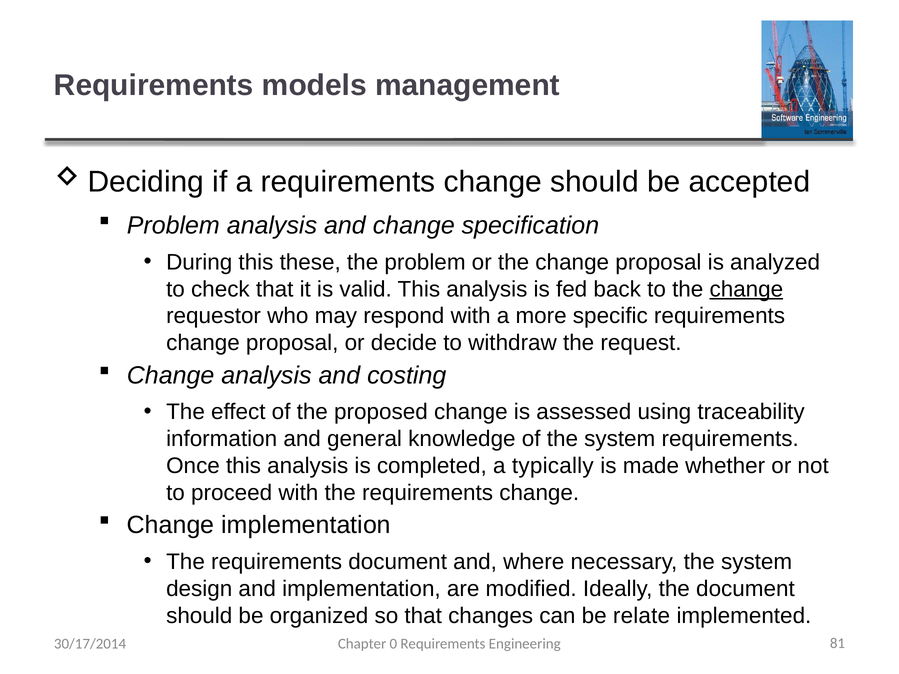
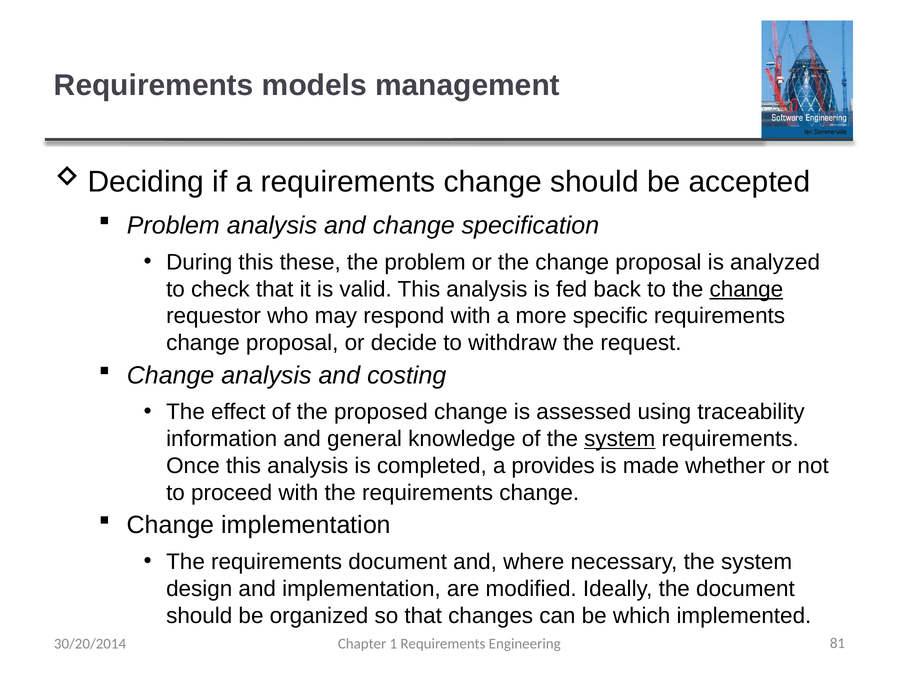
system underline: none -> present (620, 439)
typically: typically -> provides (553, 466)
relate: relate -> which (642, 616)
30/17/2014: 30/17/2014 -> 30/20/2014 (90, 644)
0: 0 -> 1 (393, 644)
